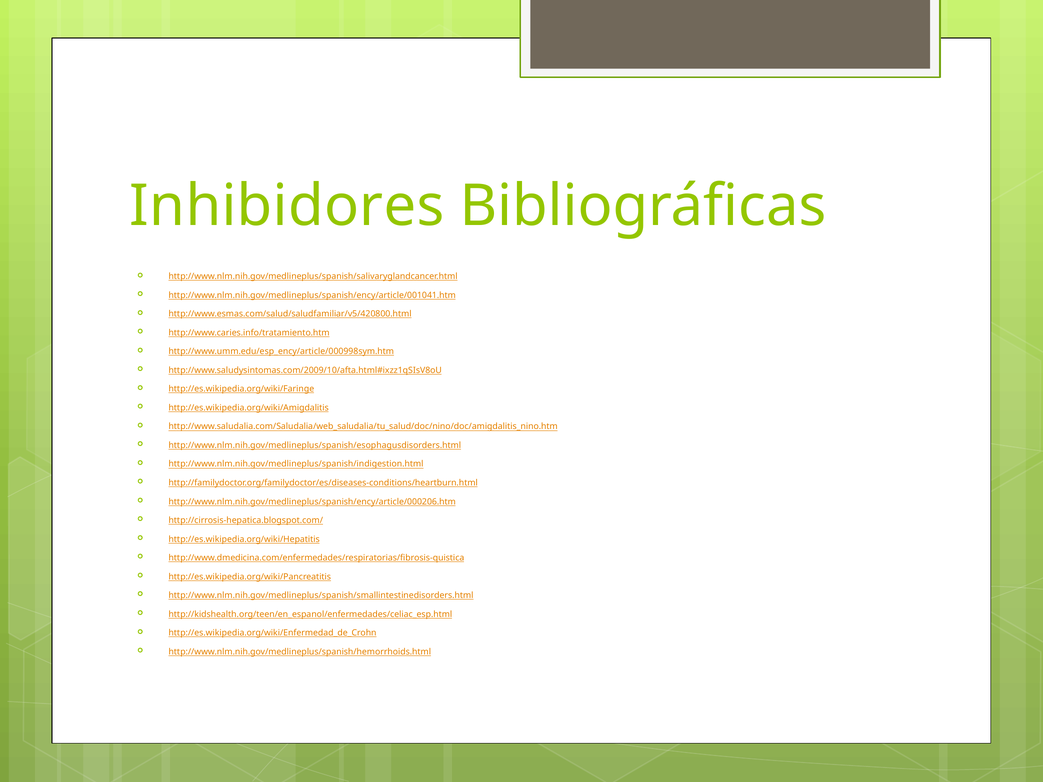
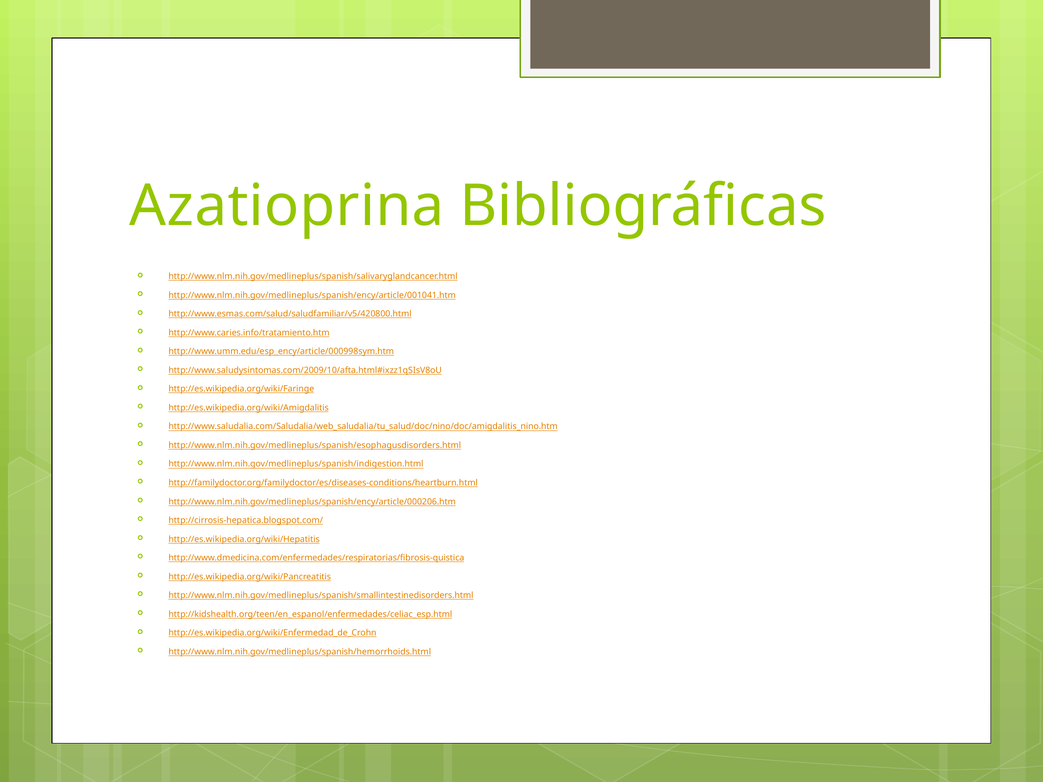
Inhibidores: Inhibidores -> Azatioprina (287, 206)
